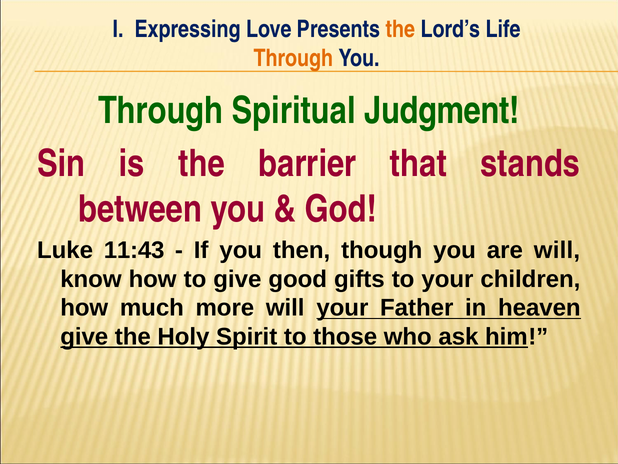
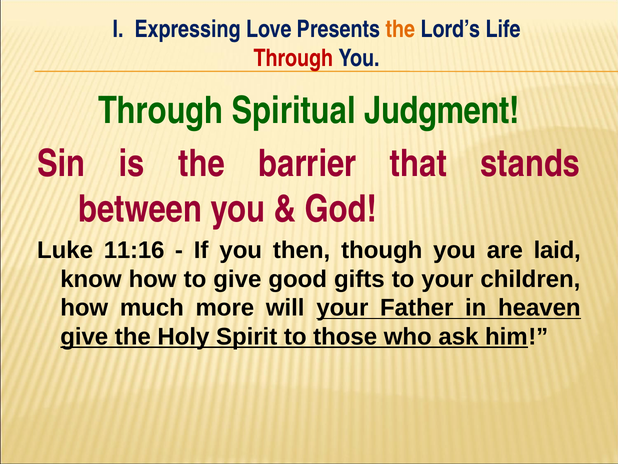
Through colour: orange -> red (293, 58)
11:43: 11:43 -> 11:16 (134, 250)
are will: will -> laid (557, 250)
